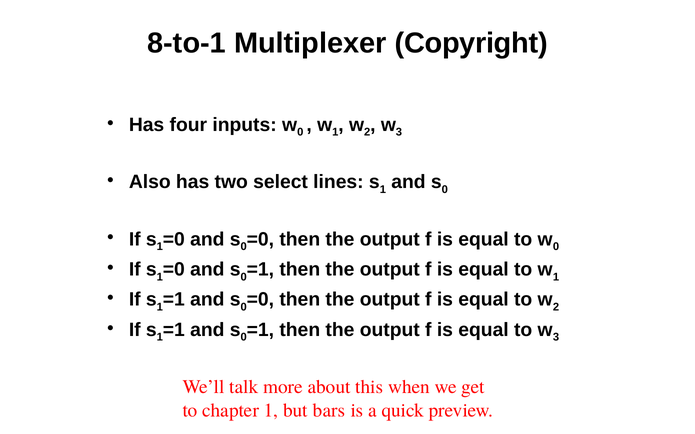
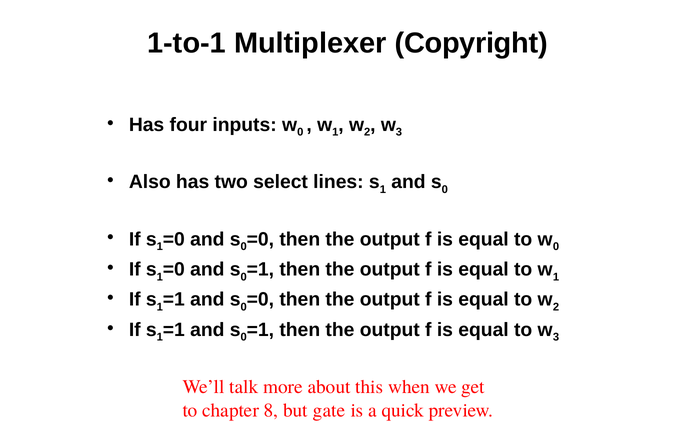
8-to-1: 8-to-1 -> 1-to-1 (187, 43)
chapter 1: 1 -> 8 (271, 411)
bars: bars -> gate (329, 411)
